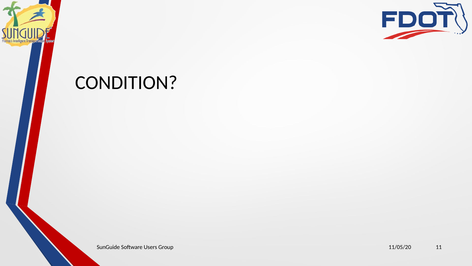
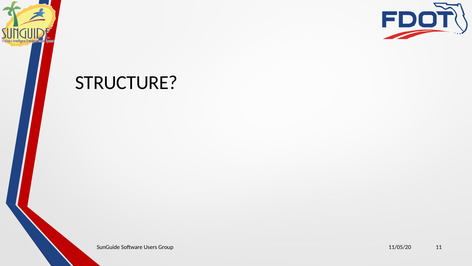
CONDITION: CONDITION -> STRUCTURE (126, 82)
